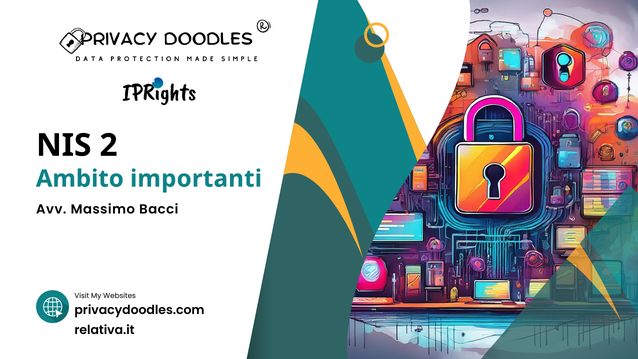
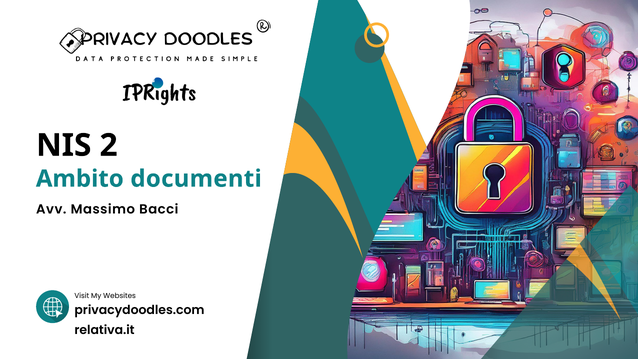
importanti: importanti -> documenti (196, 179)
